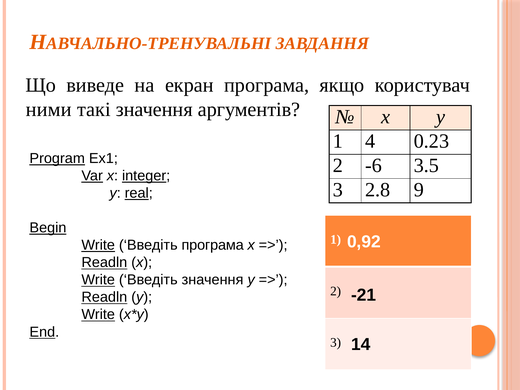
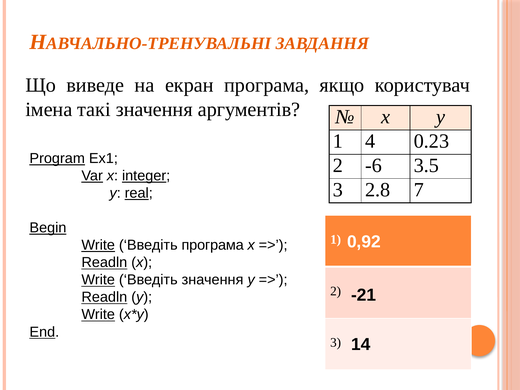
ними: ними -> імена (49, 109)
9: 9 -> 7 (419, 190)
